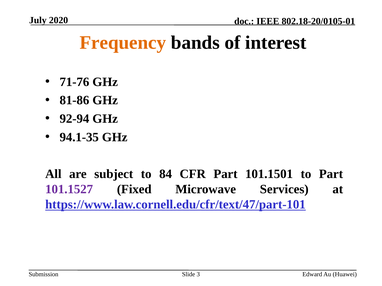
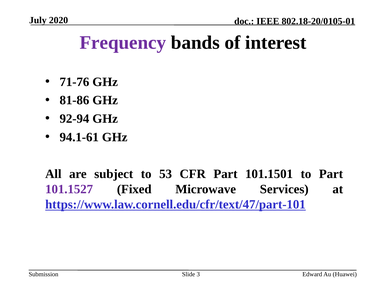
Frequency colour: orange -> purple (123, 43)
94.1-35: 94.1-35 -> 94.1-61 (79, 137)
84: 84 -> 53 (166, 174)
